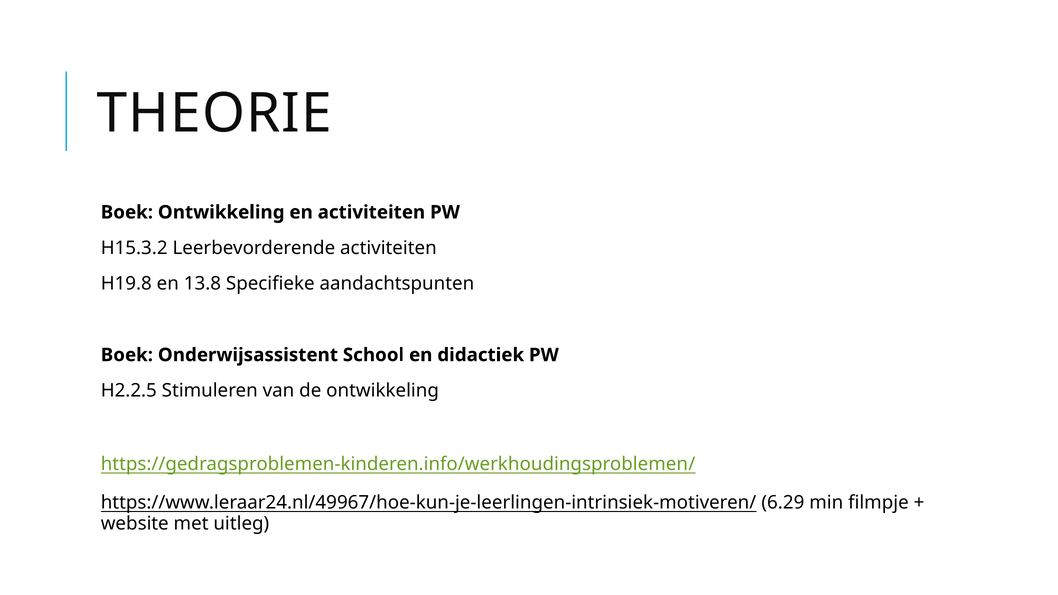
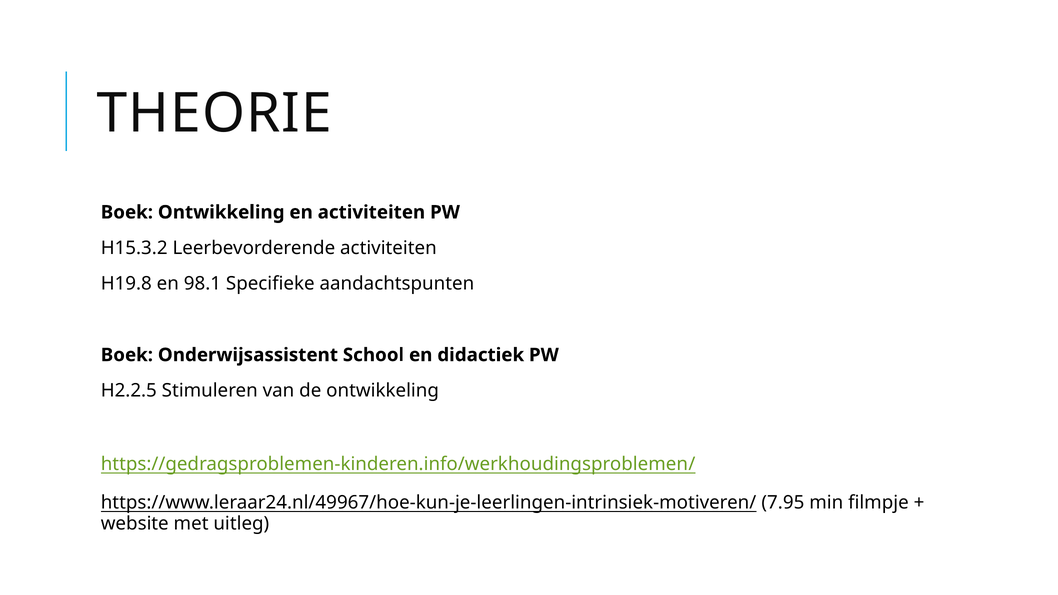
13.8: 13.8 -> 98.1 (202, 284)
6.29: 6.29 -> 7.95 (783, 503)
